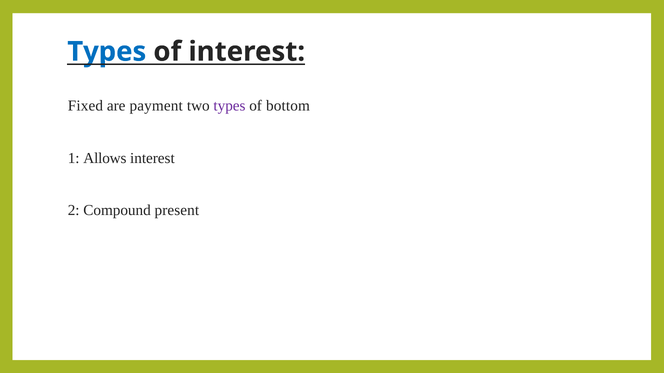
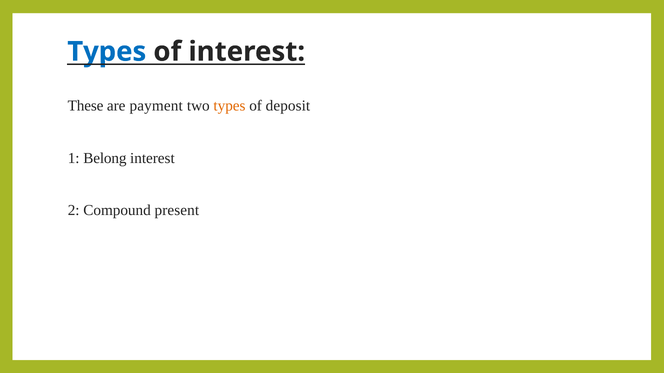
Fixed: Fixed -> These (86, 106)
types colour: purple -> orange (229, 106)
bottom: bottom -> deposit (288, 106)
Allows: Allows -> Belong (105, 158)
